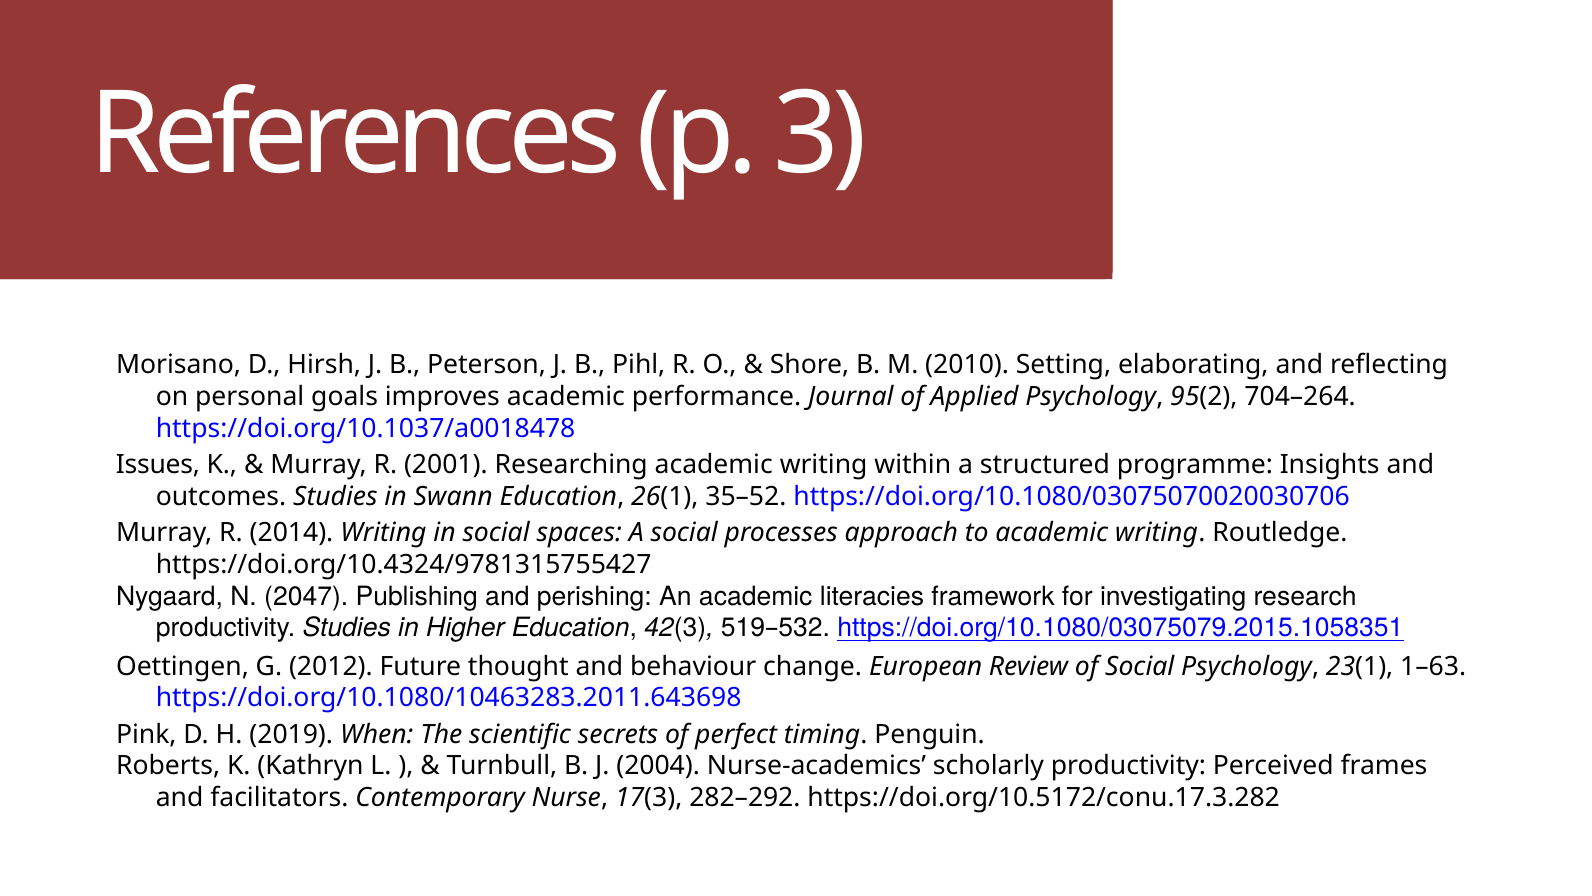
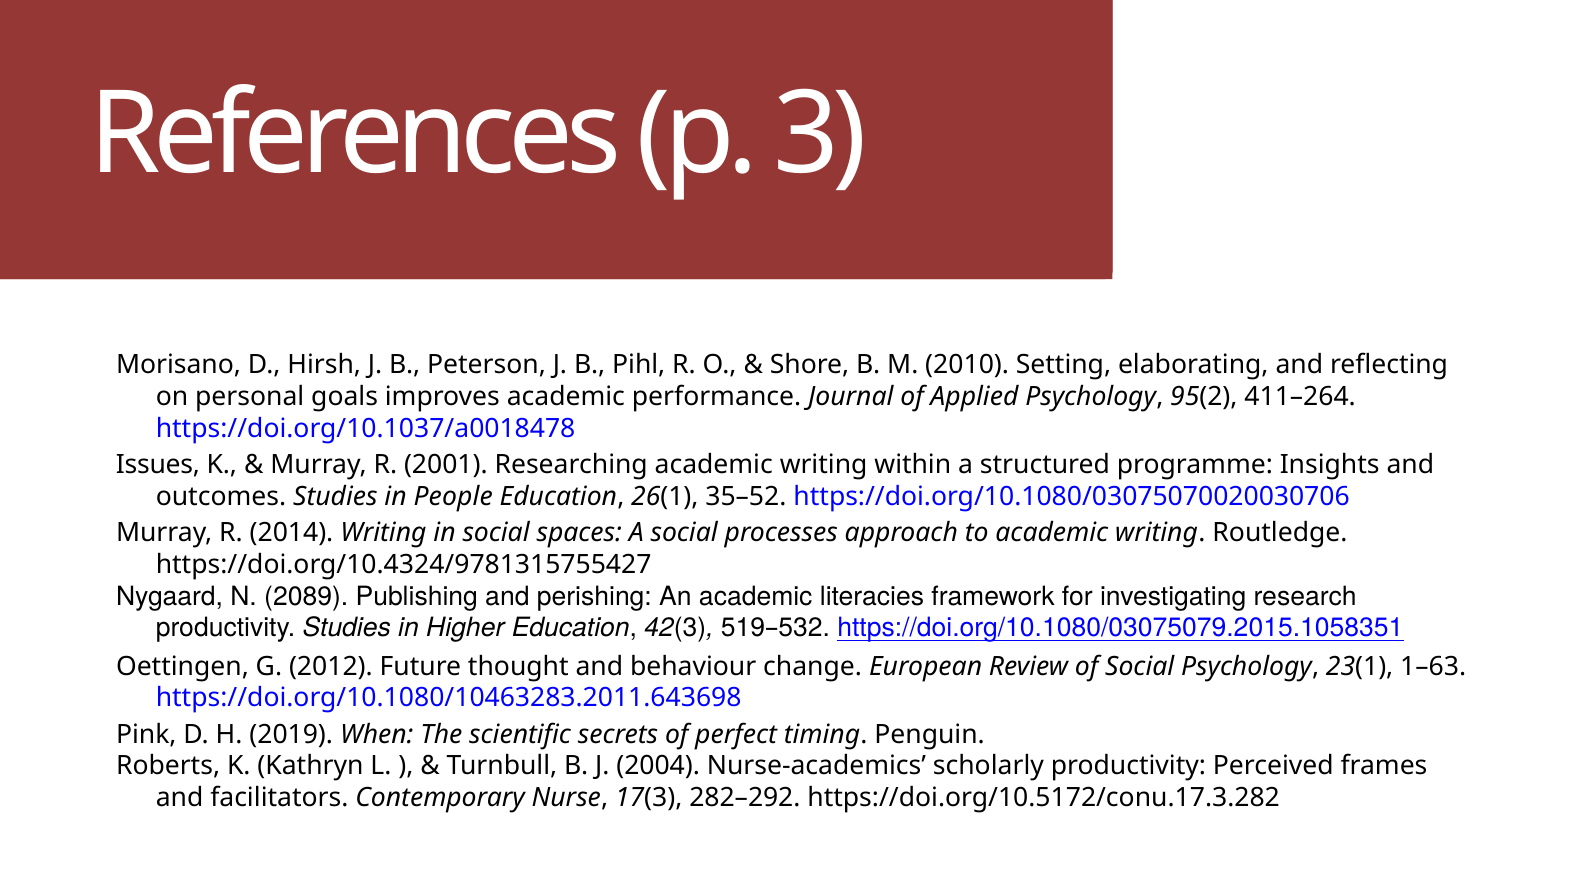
704–264: 704–264 -> 411–264 (1300, 396)
Swann: Swann -> People (453, 496)
2047: 2047 -> 2089 (306, 596)
